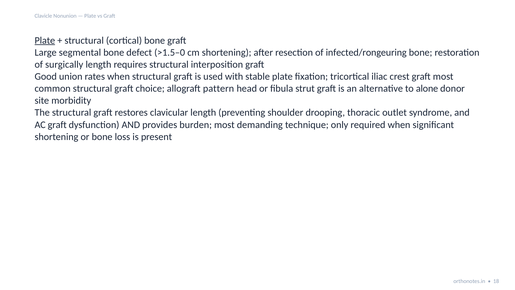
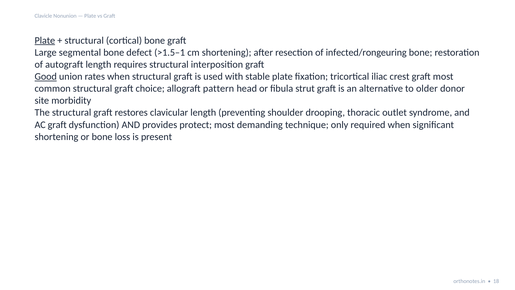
>1.5–0: >1.5–0 -> >1.5–1 (170, 52)
surgically: surgically -> autograft (64, 64)
Good underline: none -> present (46, 76)
alone: alone -> older (427, 89)
burden: burden -> protect (196, 125)
